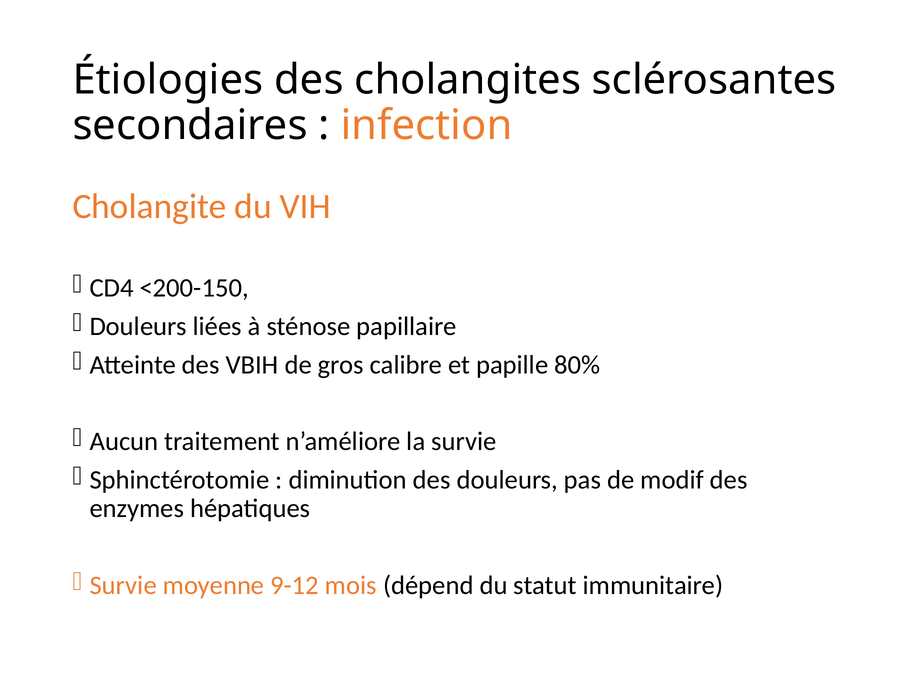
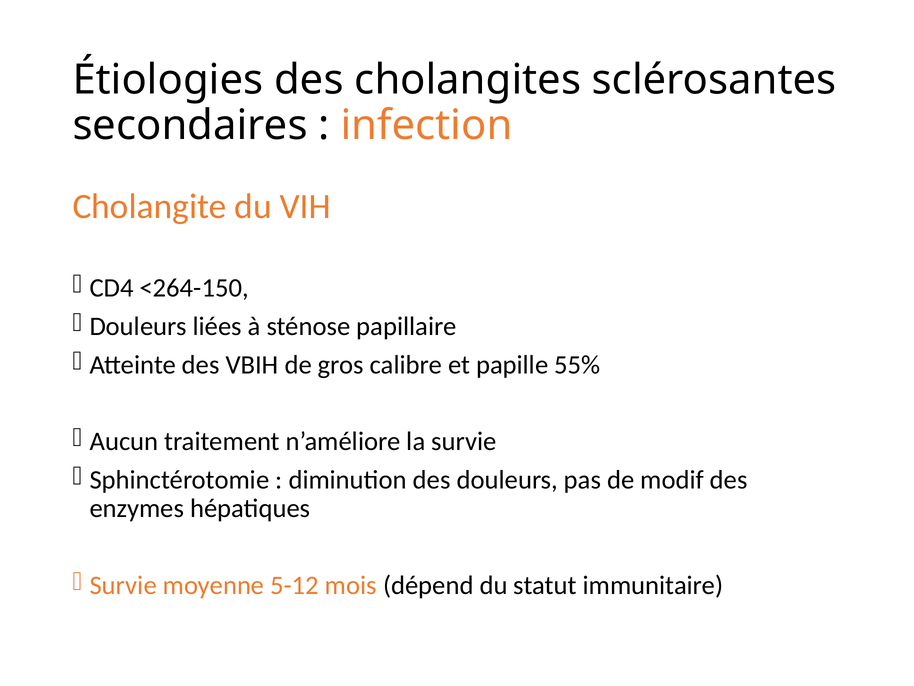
<200-150: <200-150 -> <264-150 (194, 288)
80%: 80% -> 55% (577, 365)
9-12: 9-12 -> 5-12 (295, 585)
